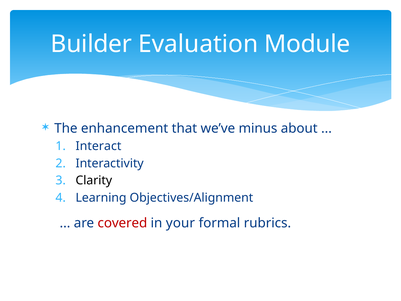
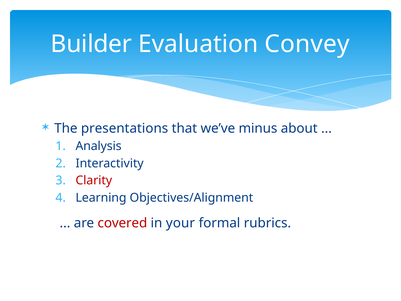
Module: Module -> Convey (307, 44)
enhancement: enhancement -> presentations (125, 128)
Interact: Interact -> Analysis (99, 146)
Clarity colour: black -> red (94, 180)
